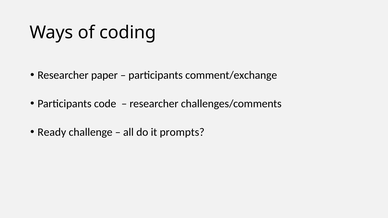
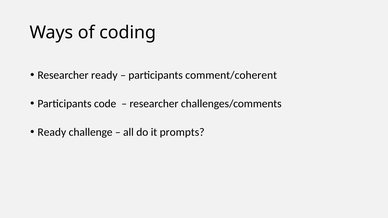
Researcher paper: paper -> ready (104, 75)
comment/exchange: comment/exchange -> comment/coherent (231, 75)
